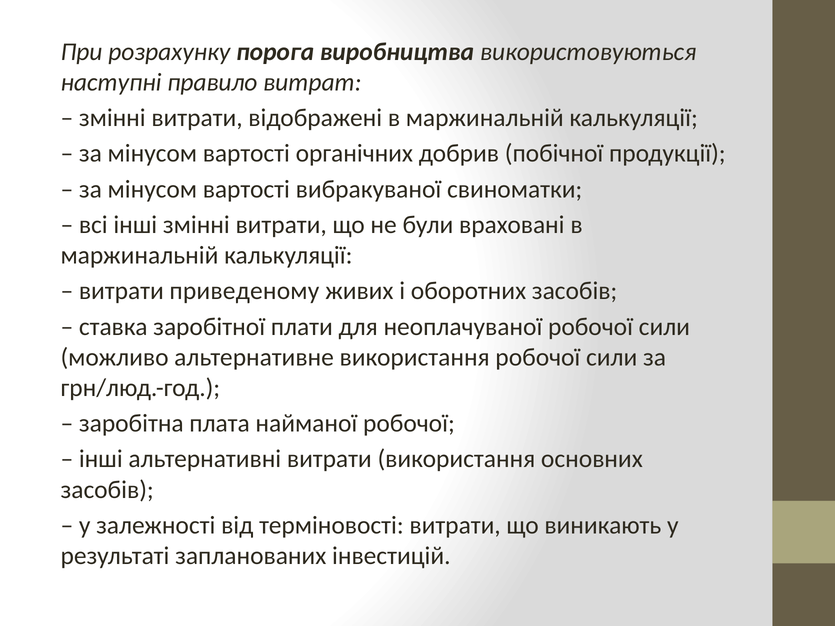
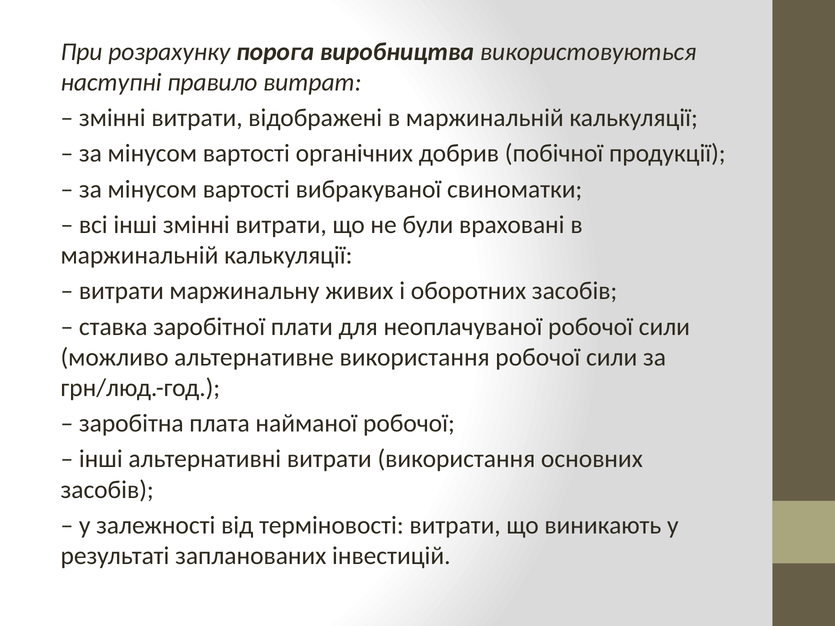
приведеному: приведеному -> маржинальну (245, 291)
